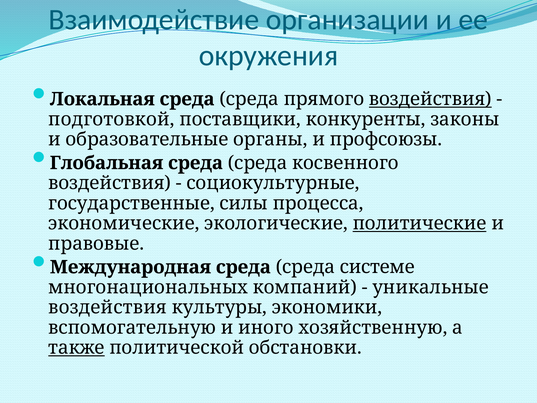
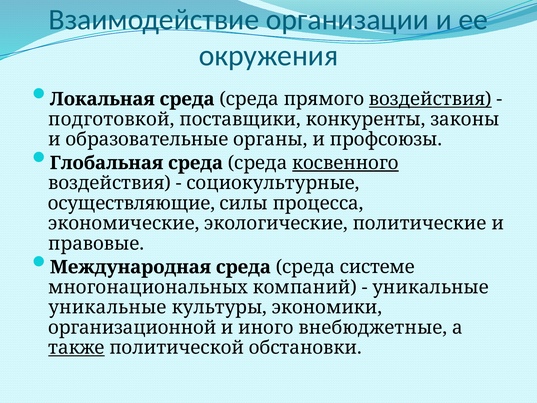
косвенного underline: none -> present (345, 163)
государственные: государственные -> осуществляющие (132, 203)
политические underline: present -> none (420, 223)
воздействия: воздействия -> уникальные (108, 307)
вспомогательную: вспомогательную -> организационной (132, 327)
хозяйственную: хозяйственную -> внебюджетные (373, 327)
